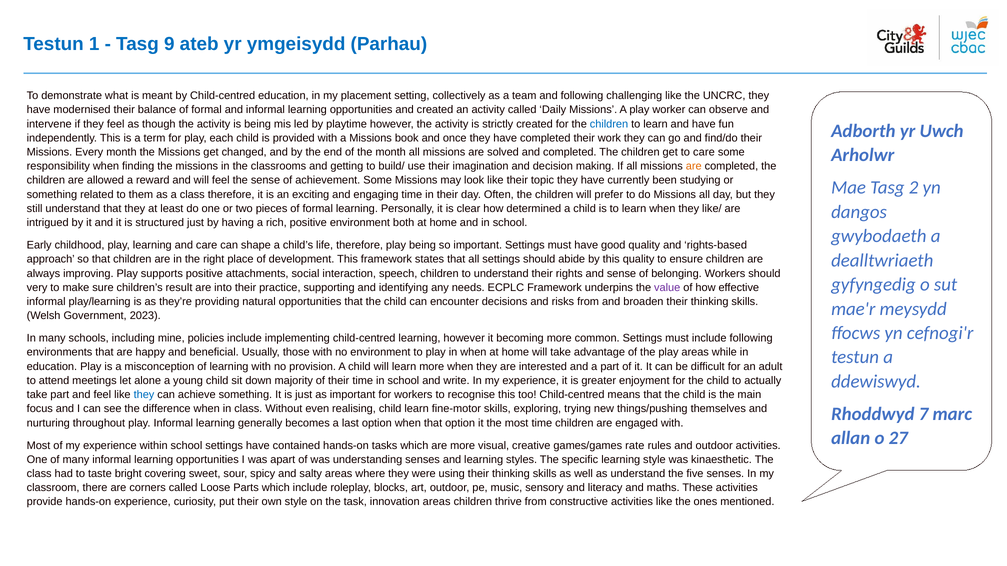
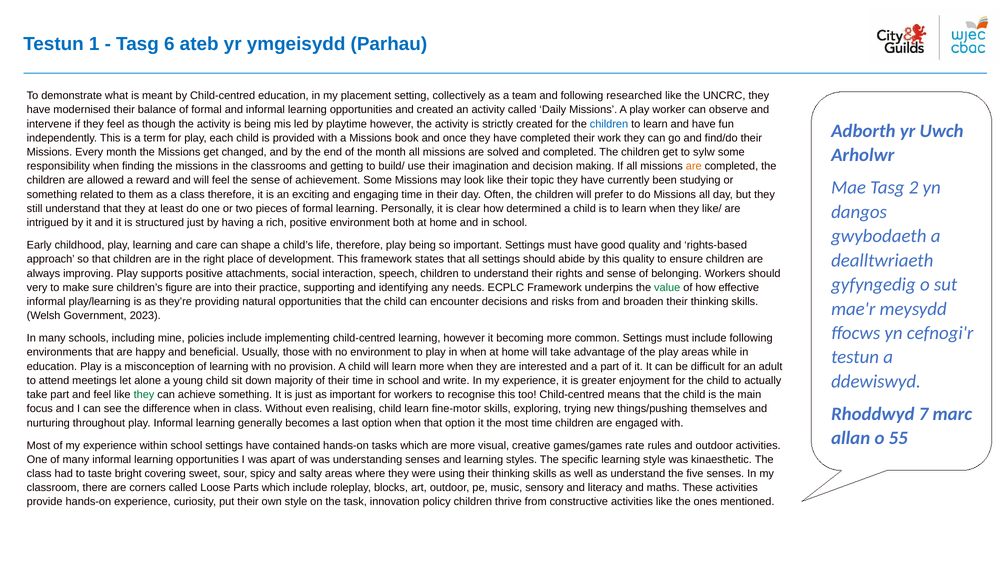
9: 9 -> 6 (169, 44)
challenging: challenging -> researched (634, 96)
to care: care -> sylw (704, 152)
result: result -> figure (179, 288)
value colour: purple -> green (667, 288)
they colour: blue -> green (144, 395)
27: 27 -> 55 (898, 439)
innovation areas: areas -> policy (437, 502)
